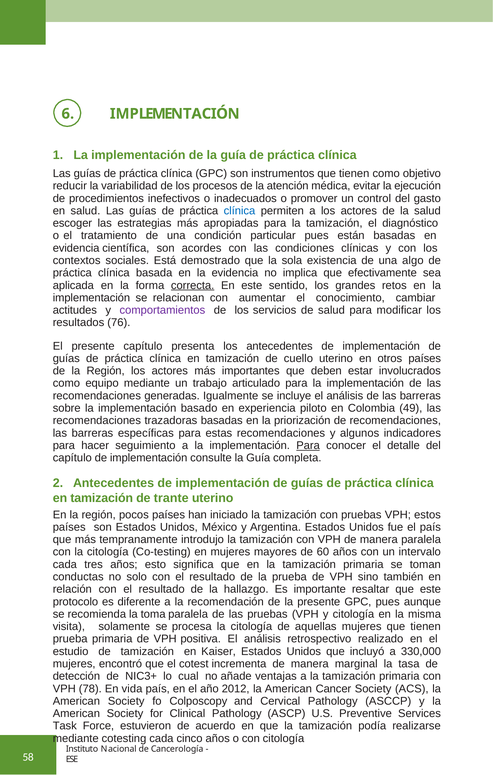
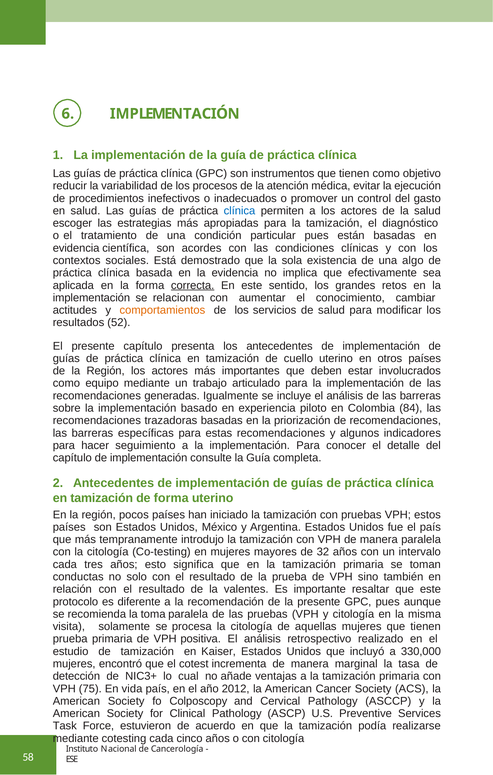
comportamientos colour: purple -> orange (162, 310)
76: 76 -> 52 (119, 323)
49: 49 -> 84 (411, 408)
Para underline: present -> none (308, 445)
de trante: trante -> forma (171, 498)
60: 60 -> 32 (323, 552)
hallazgo: hallazgo -> valentes (246, 589)
78: 78 -> 75 (90, 689)
